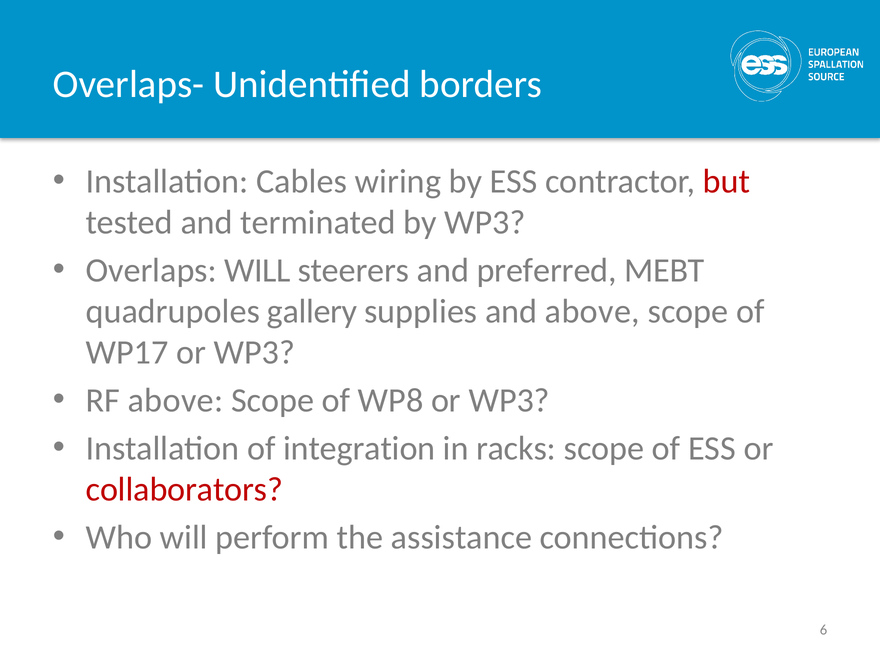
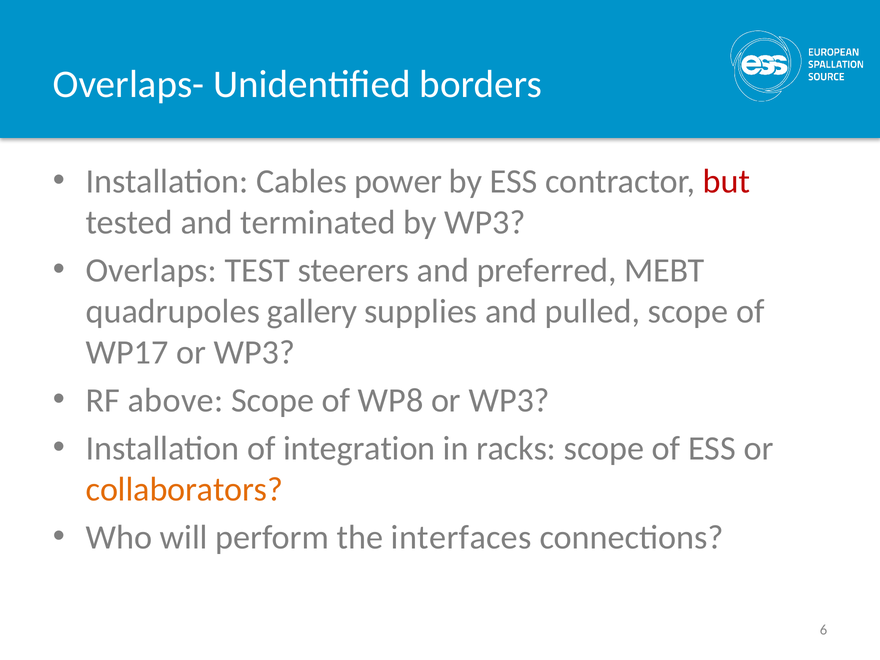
wiring: wiring -> power (398, 181)
Overlaps WILL: WILL -> TEST (257, 270)
and above: above -> pulled (593, 311)
collaborators colour: red -> orange (184, 490)
assistance: assistance -> interfaces (461, 537)
